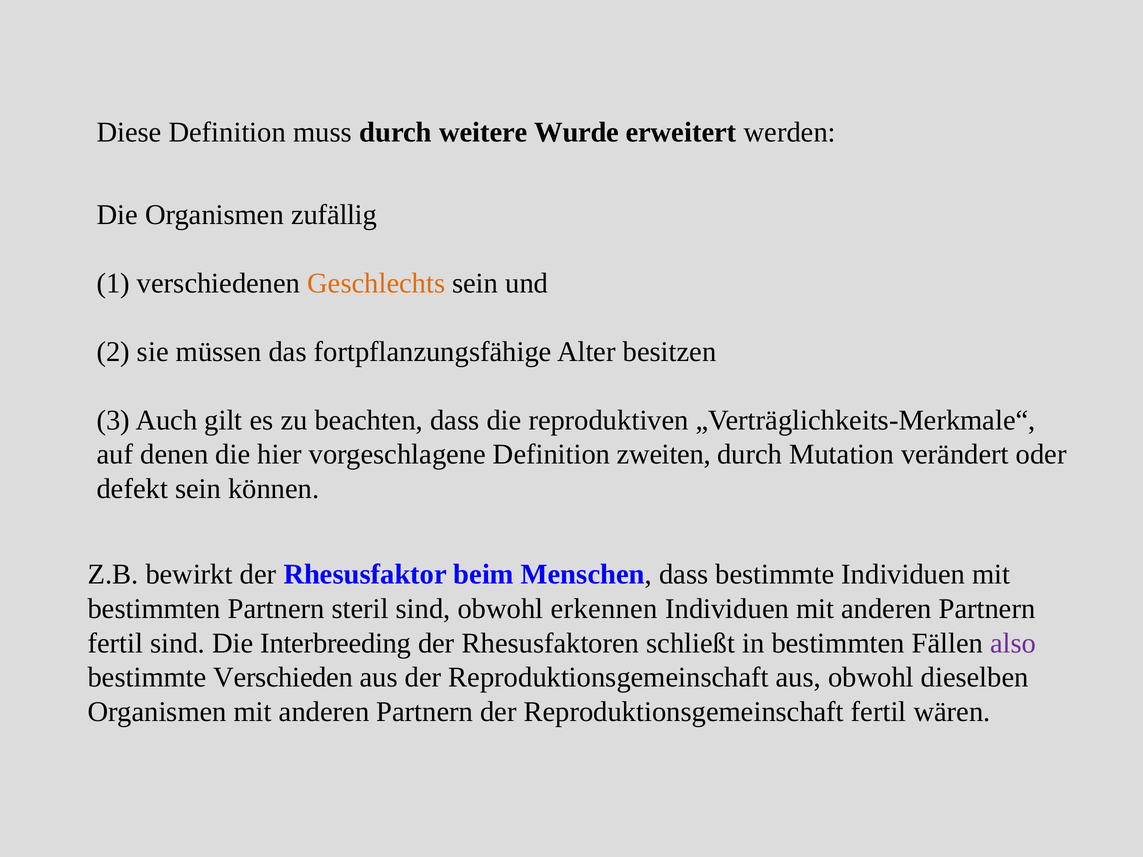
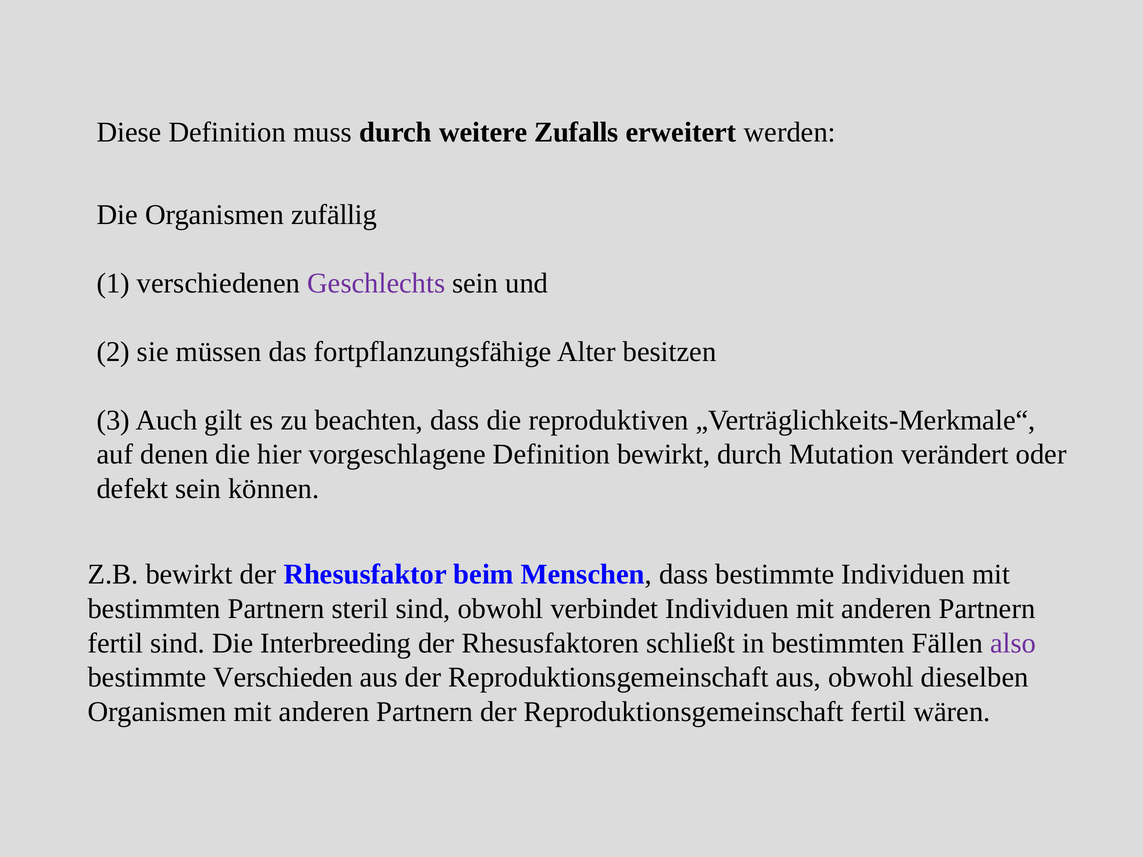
Wurde: Wurde -> Zufalls (576, 133)
Geschlechts colour: orange -> purple (376, 283)
Definition zweiten: zweiten -> bewirkt (664, 455)
erkennen: erkennen -> verbindet (604, 609)
